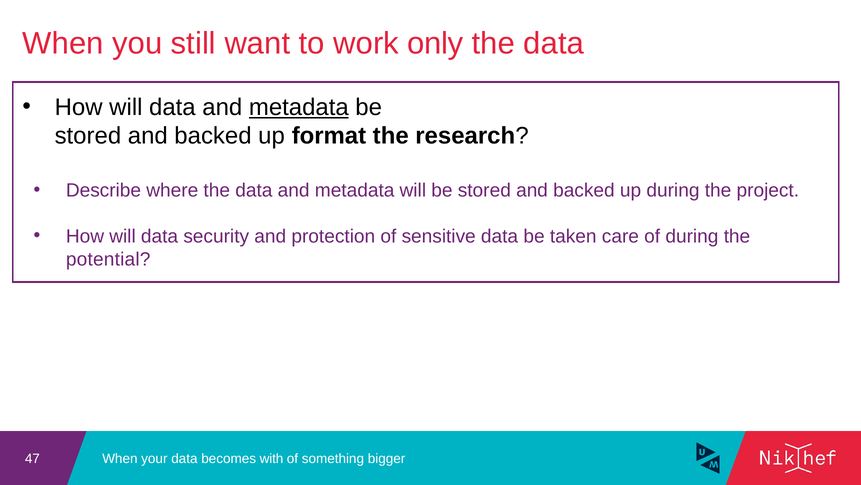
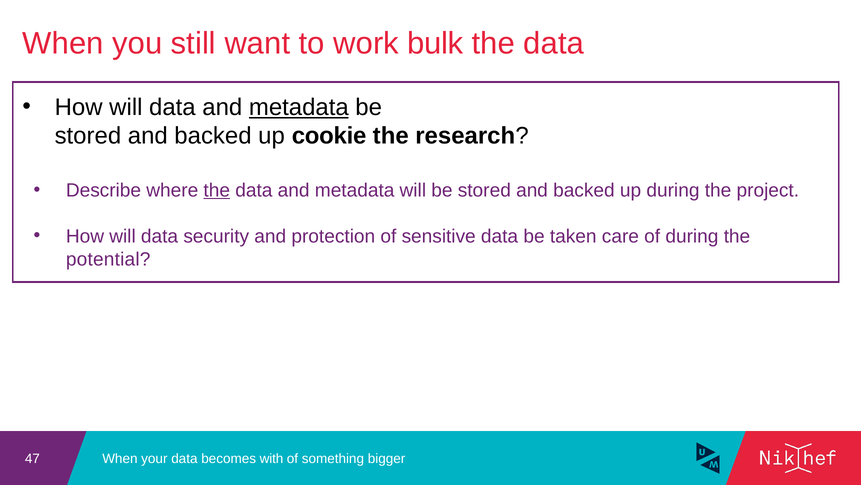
only: only -> bulk (435, 43)
format: format -> cookie (329, 136)
the underline: none -> present (217, 190)
